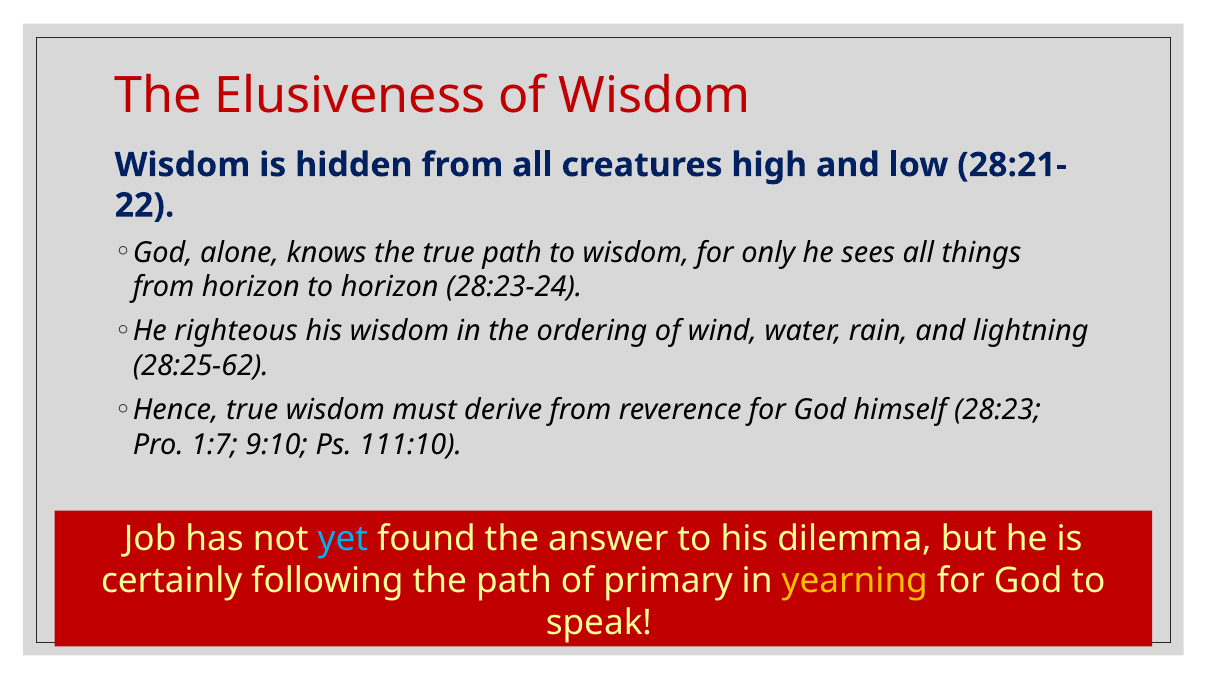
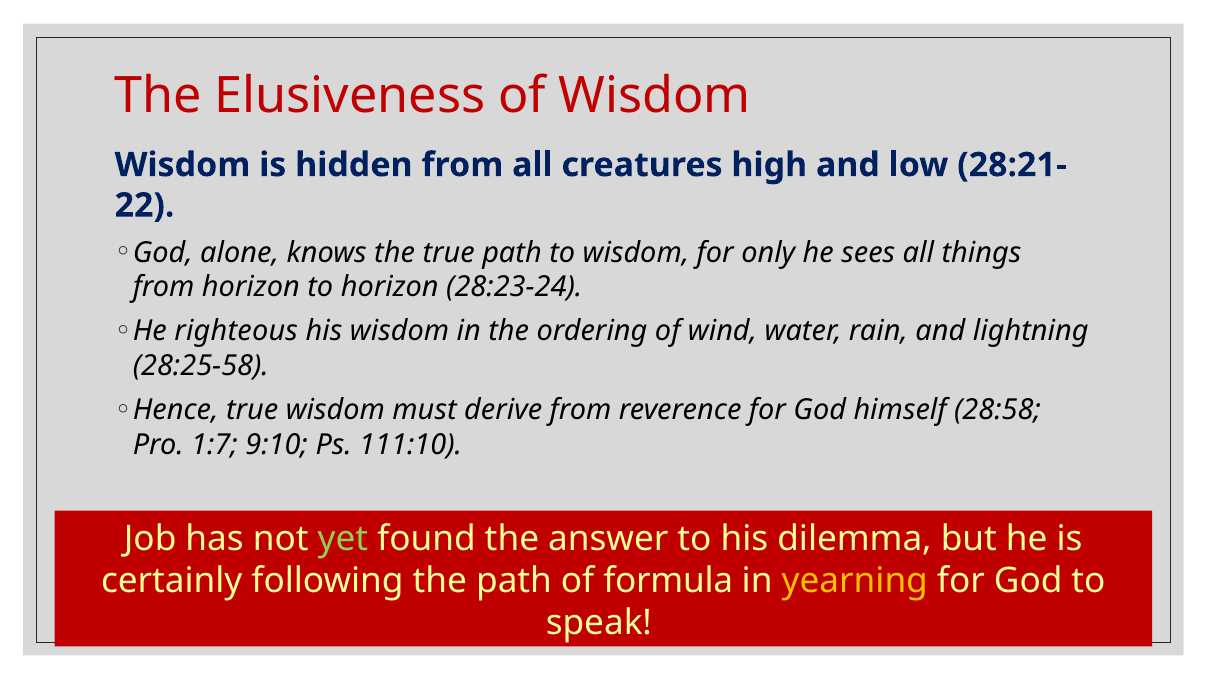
28:25-62: 28:25-62 -> 28:25-58 (201, 366)
28:23: 28:23 -> 28:58 (997, 410)
yet colour: light blue -> light green (343, 539)
primary: primary -> formula (668, 581)
